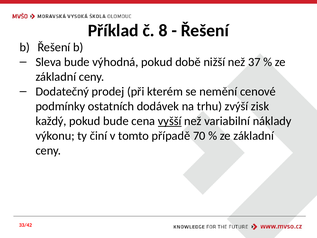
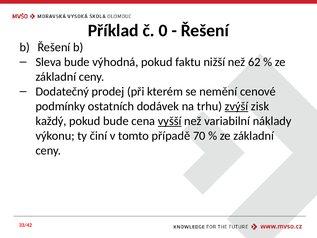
8: 8 -> 0 (163, 31)
době: době -> faktu (188, 62)
37: 37 -> 62 (254, 62)
zvýší underline: none -> present (237, 106)
